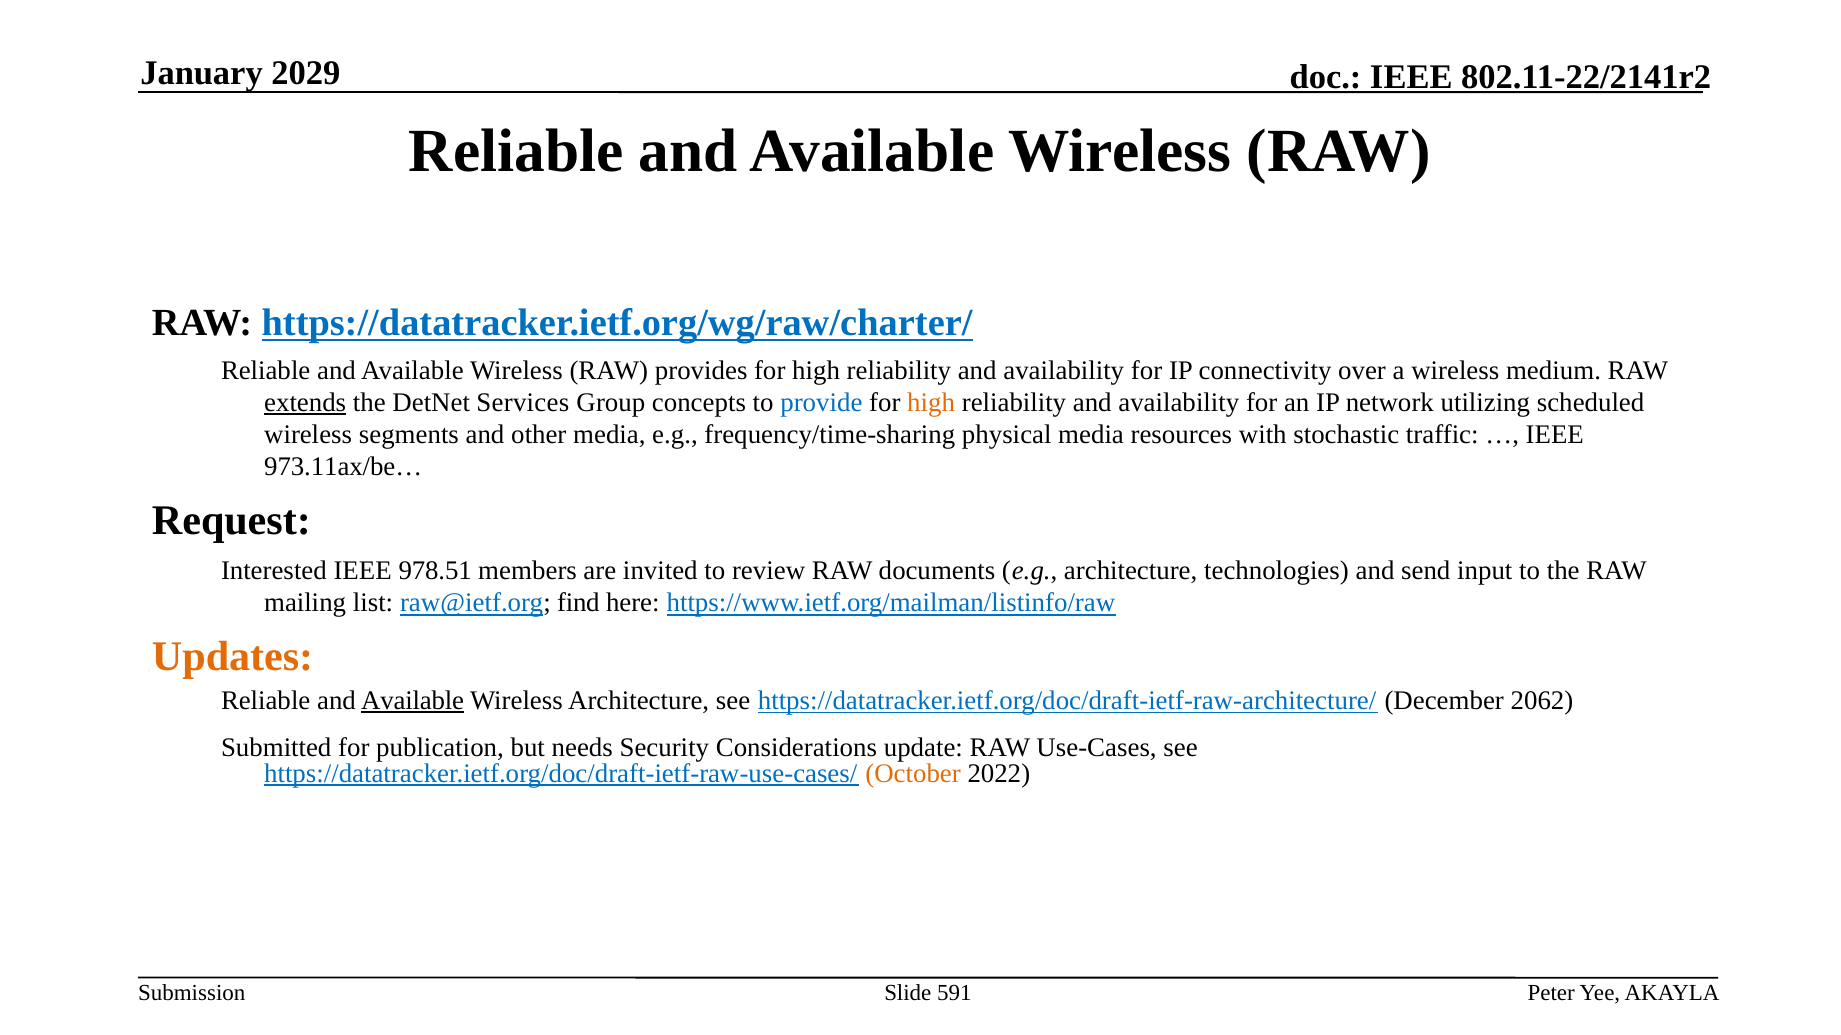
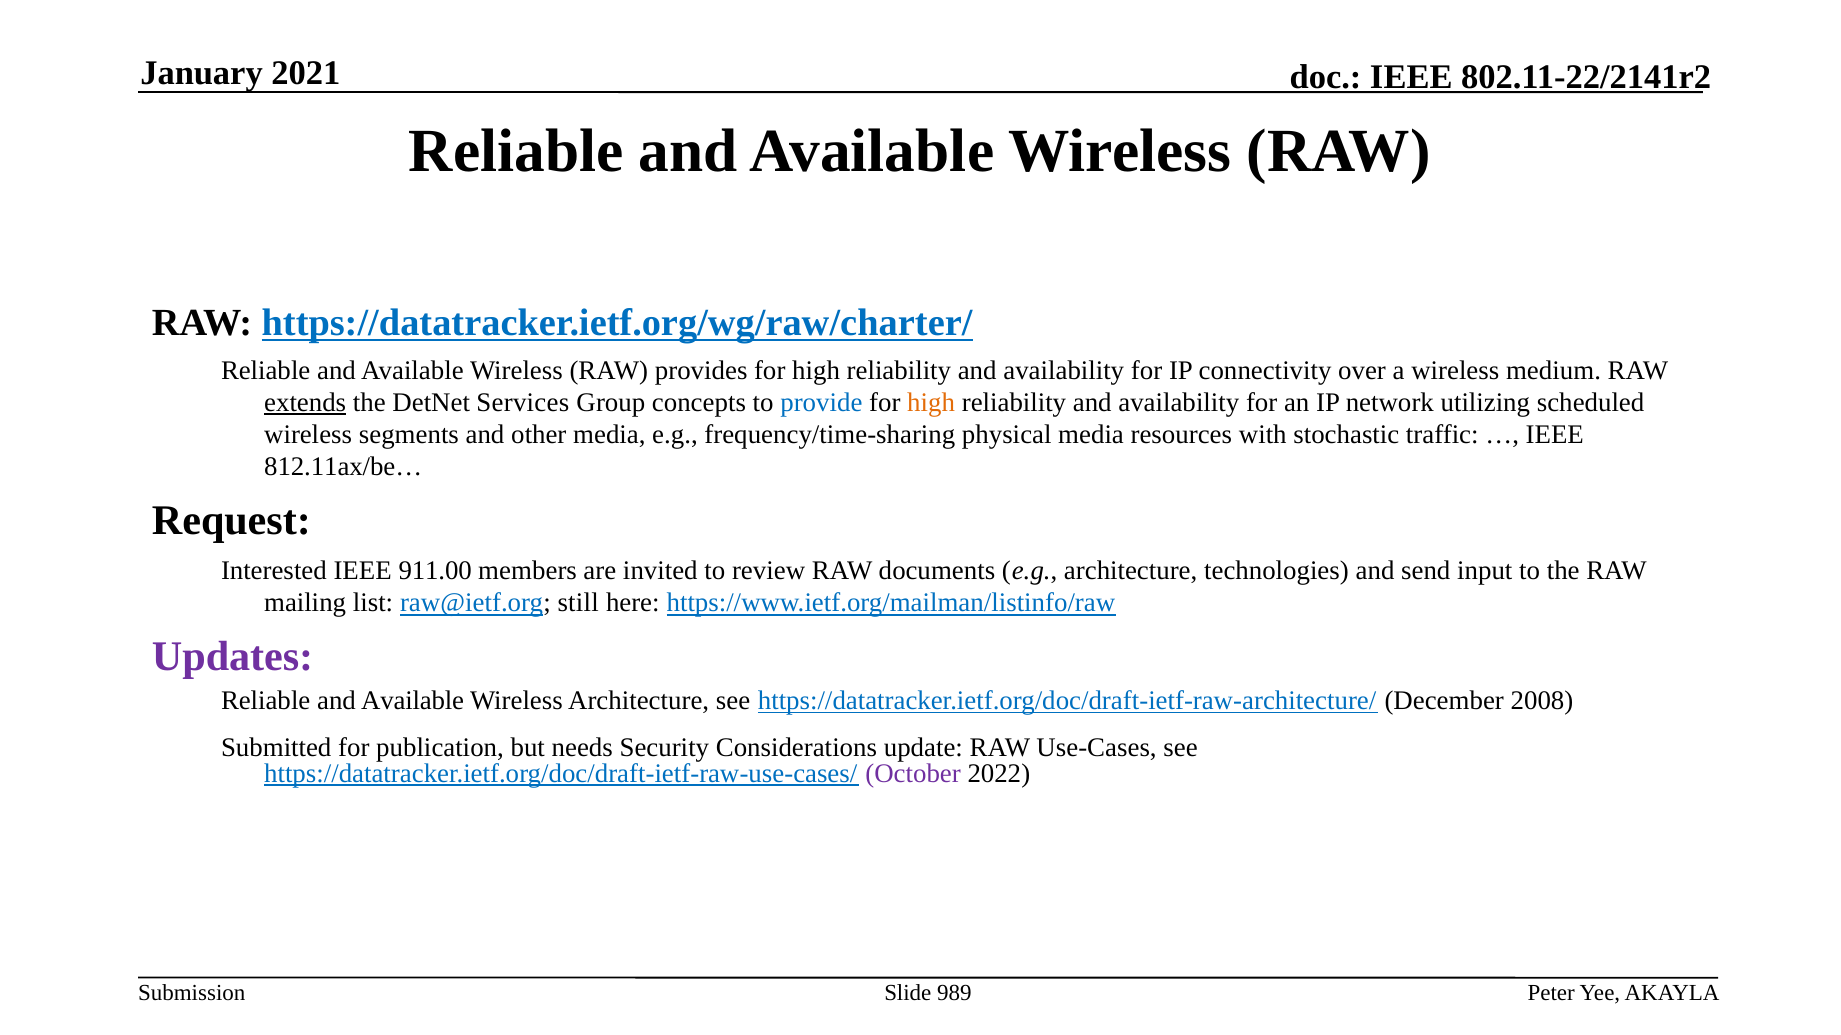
2029: 2029 -> 2021 (306, 73)
973.11ax/be…: 973.11ax/be… -> 812.11ax/be… (343, 467)
978.51: 978.51 -> 911.00 (435, 571)
find: find -> still (578, 603)
Updates colour: orange -> purple (233, 657)
Available underline: present -> none (413, 701)
2062: 2062 -> 2008 (1542, 701)
October colour: orange -> purple (913, 774)
591: 591 -> 989 (954, 993)
